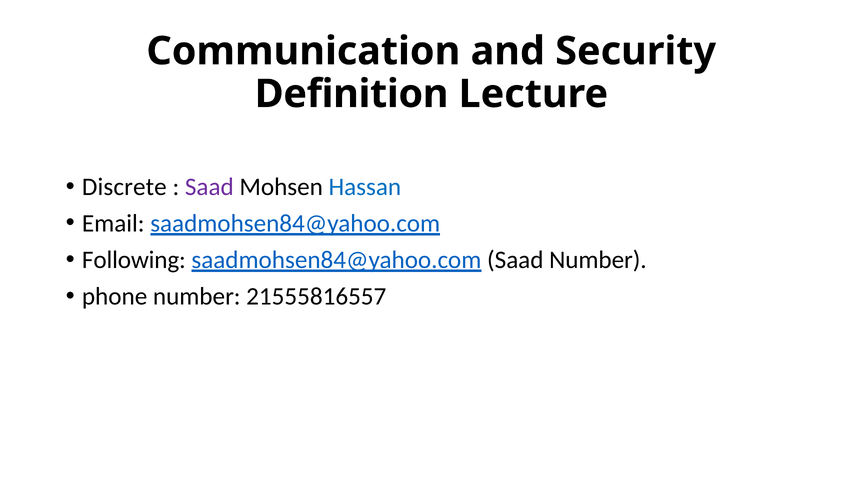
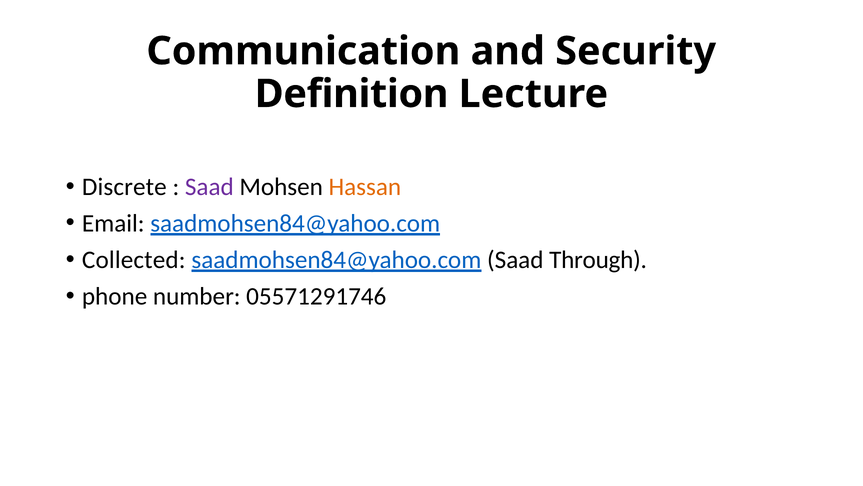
Hassan colour: blue -> orange (365, 186)
Following: Following -> Collected (134, 260)
Saad Number: Number -> Through (598, 260)
21555816557: 21555816557 -> 05571291746 (316, 296)
